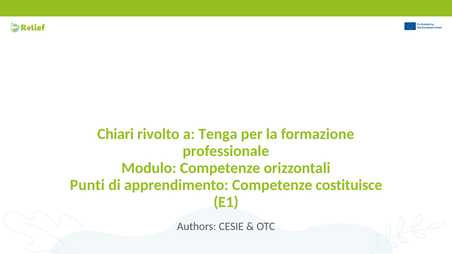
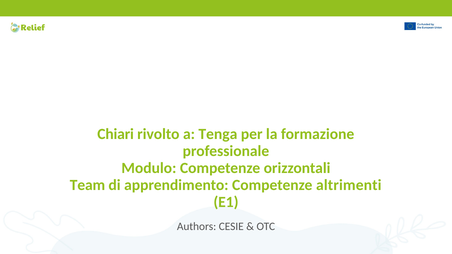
Punti: Punti -> Team (87, 185)
costituisce: costituisce -> altrimenti (349, 185)
